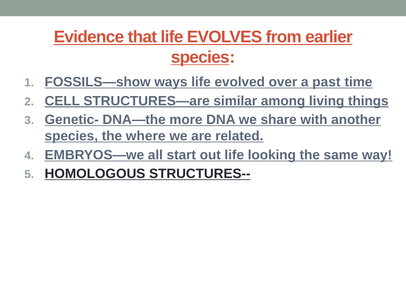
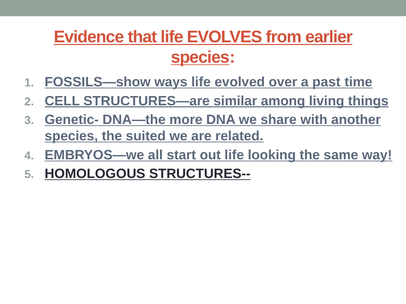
where: where -> suited (146, 136)
